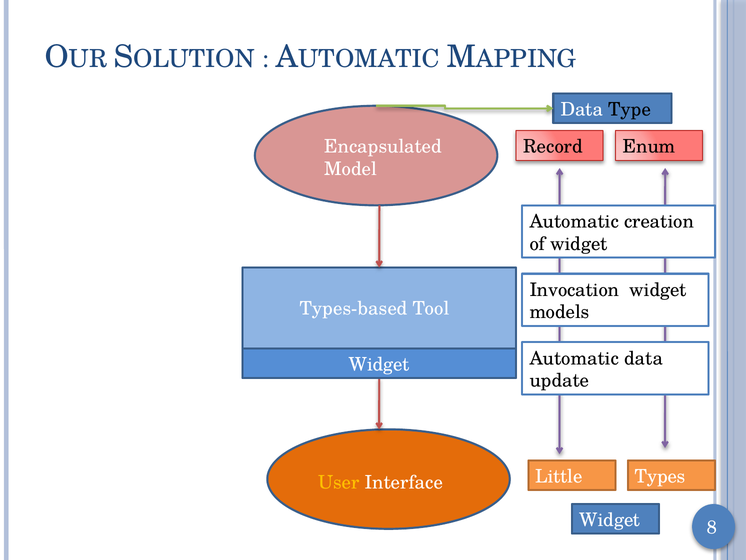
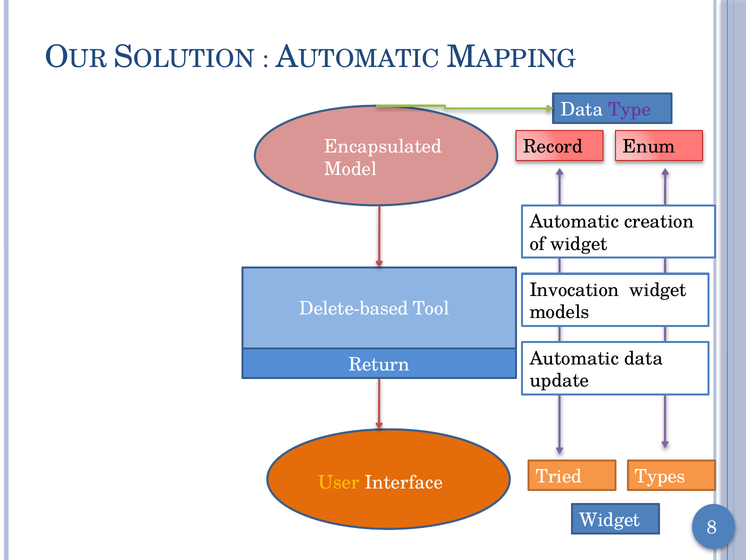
Type colour: black -> purple (630, 109)
Types-based: Types-based -> Delete-based (354, 308)
Widget: Widget -> Return (379, 364)
Little: Little -> Tried (559, 476)
